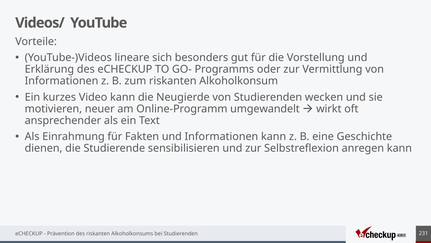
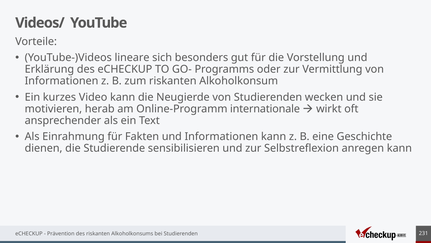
neuer: neuer -> herab (100, 109)
umgewandelt: umgewandelt -> internationale (265, 109)
